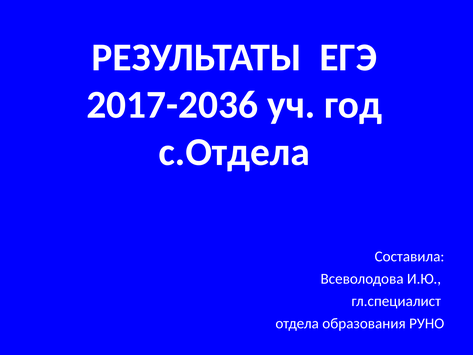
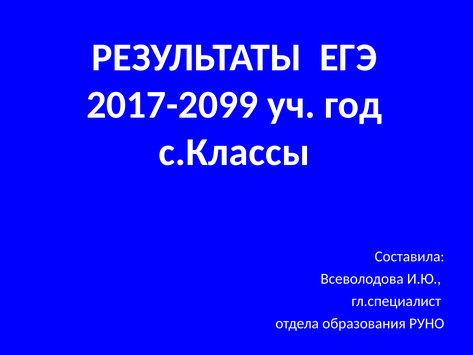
2017-2036: 2017-2036 -> 2017-2099 (172, 105)
с.Отдела: с.Отдела -> с.Классы (234, 152)
